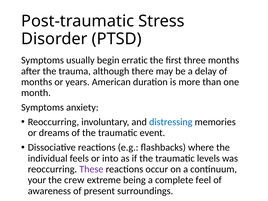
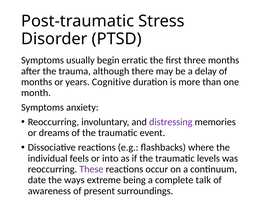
American: American -> Cognitive (111, 82)
distressing colour: blue -> purple (171, 122)
your: your -> date (37, 180)
crew: crew -> ways (74, 180)
feel: feel -> talk (203, 180)
